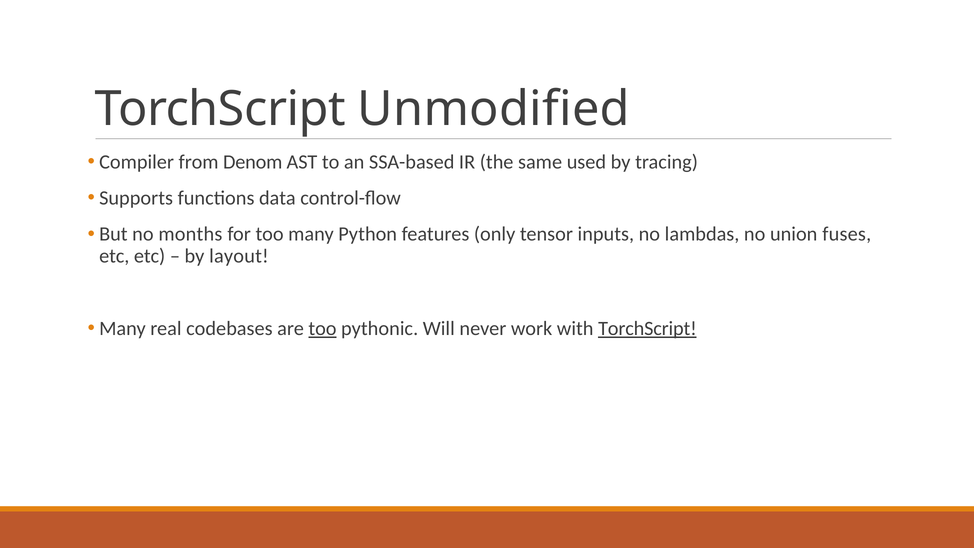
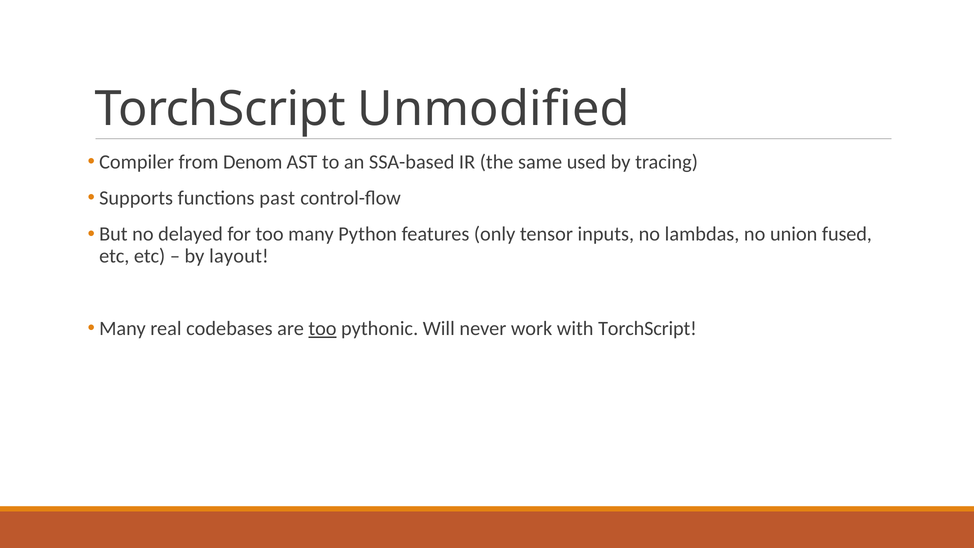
data: data -> past (277, 198)
months: months -> delayed (190, 234)
fuses: fuses -> fused (847, 234)
TorchScript underline: present -> none (647, 328)
